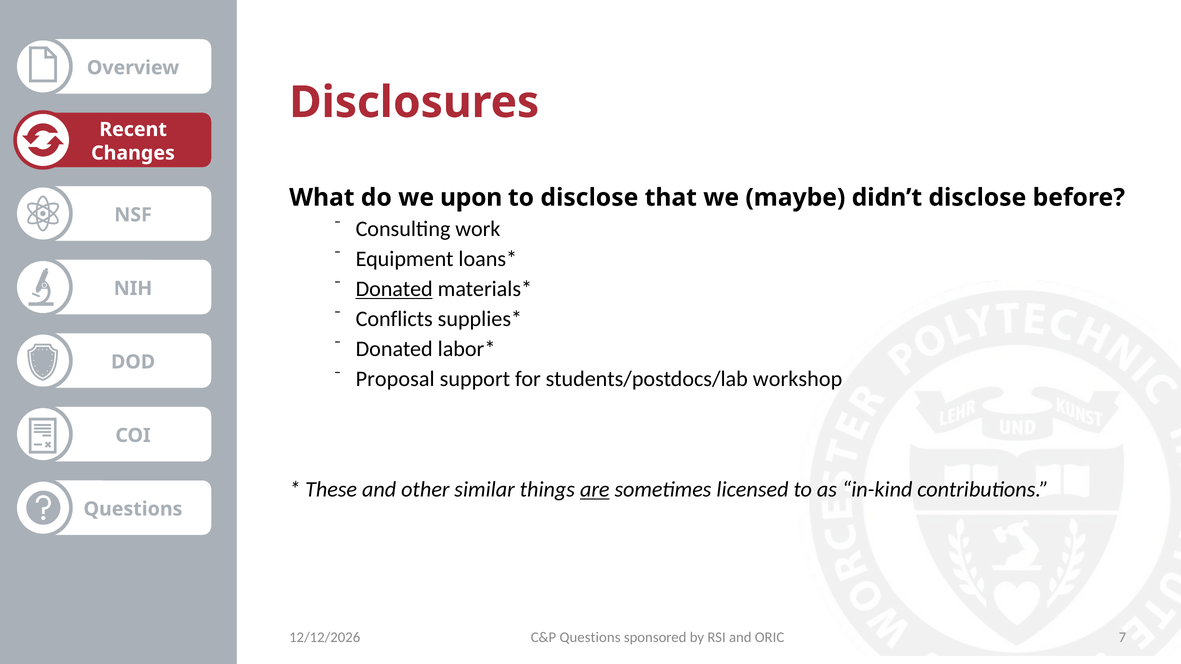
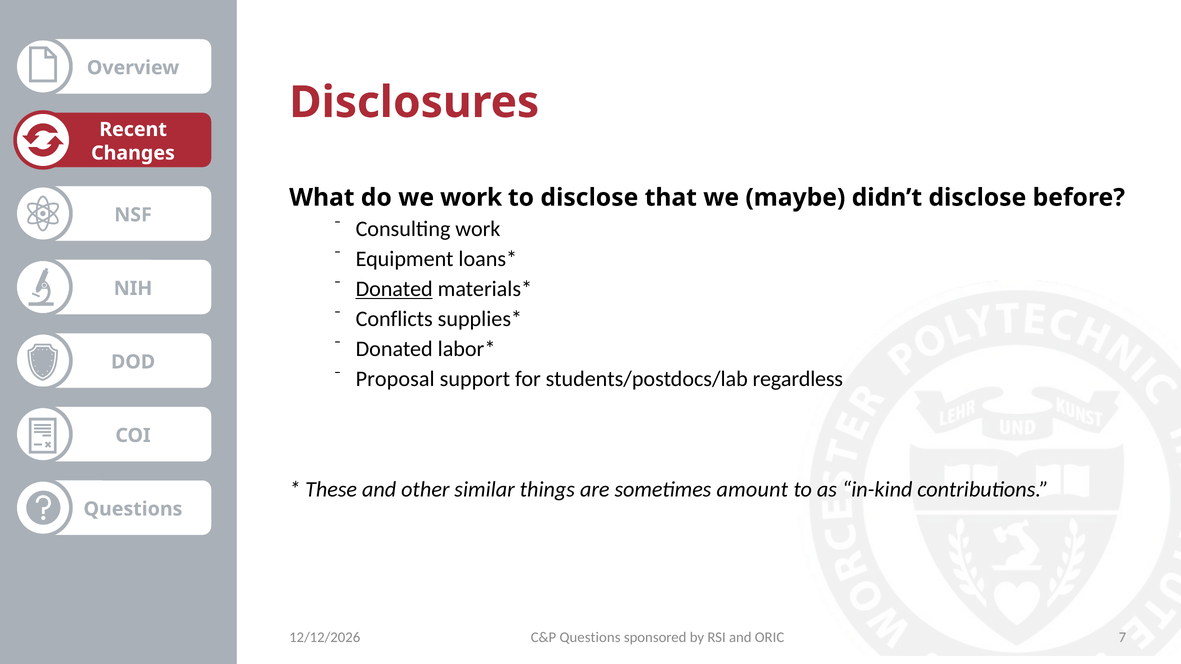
we upon: upon -> work (471, 198)
workshop: workshop -> regardless (798, 379)
are underline: present -> none (595, 490)
licensed: licensed -> amount (752, 490)
